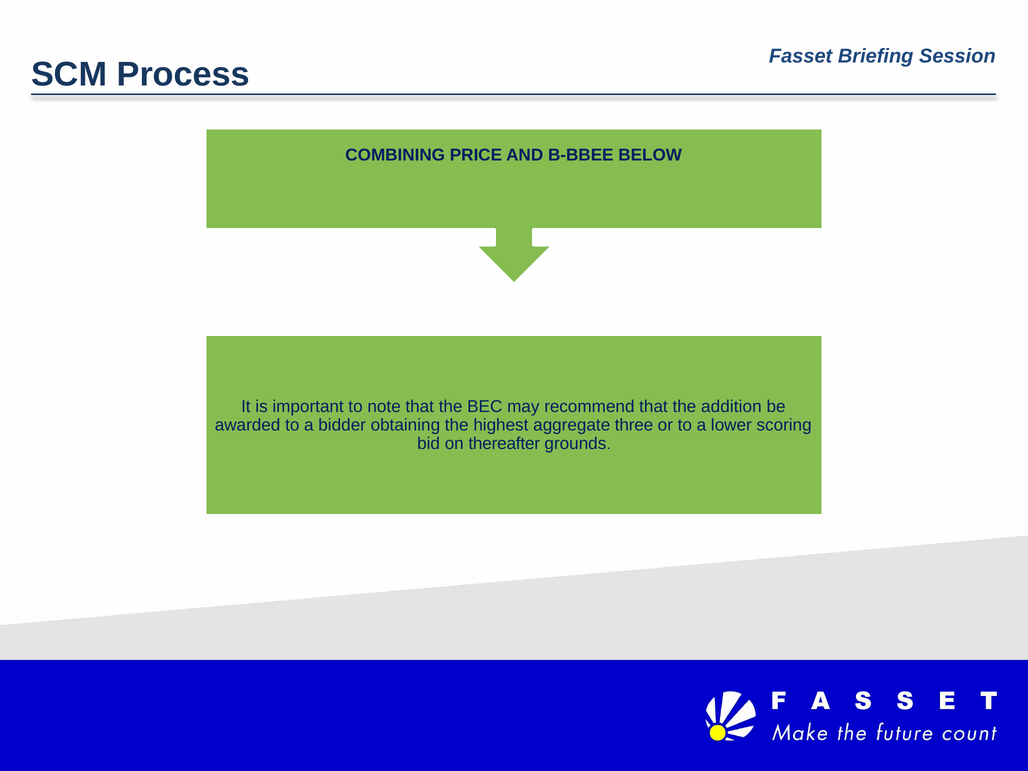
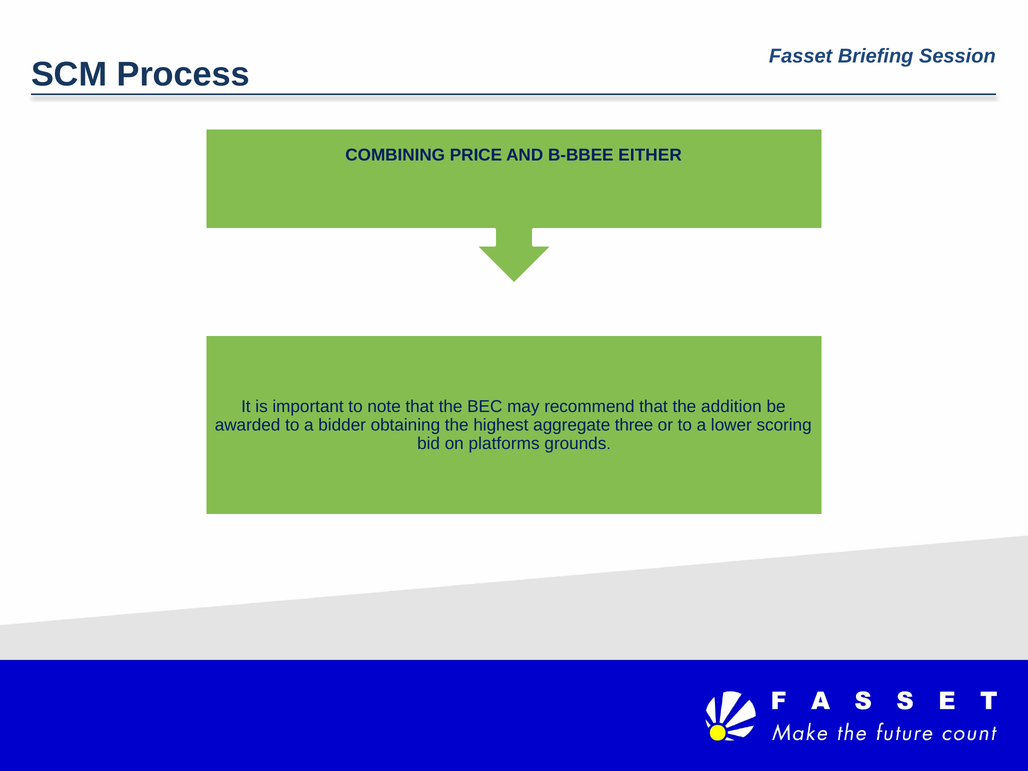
BELOW: BELOW -> EITHER (650, 155)
thereafter: thereafter -> platforms (504, 444)
